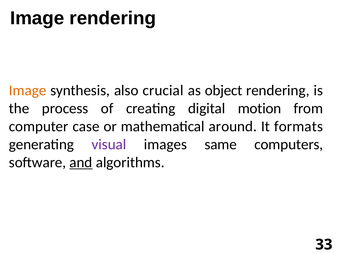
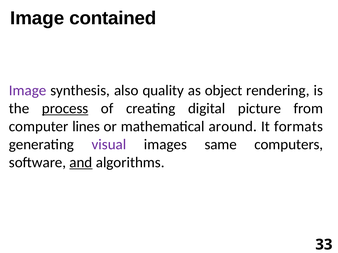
Image rendering: rendering -> contained (113, 18)
Image colour: orange -> purple (28, 91)
crucial: crucial -> quality (163, 91)
process underline: none -> present (65, 109)
motion: motion -> picture (259, 109)
case: case -> lines (86, 127)
